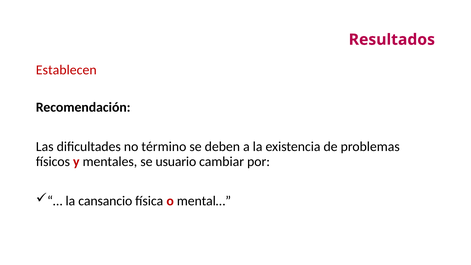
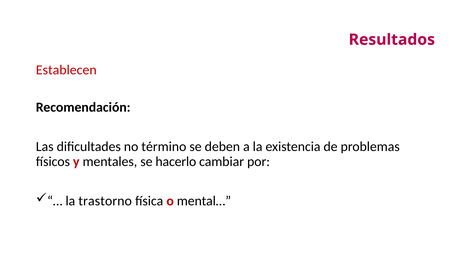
usuario: usuario -> hacerlo (176, 161)
cansancio: cansancio -> trastorno (105, 201)
